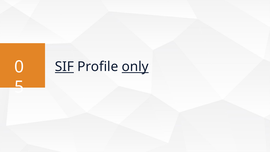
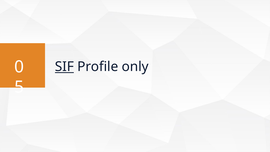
only underline: present -> none (135, 67)
